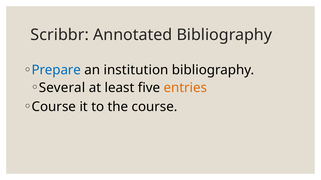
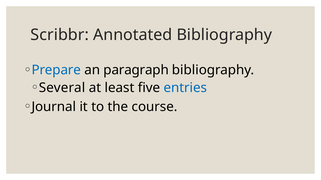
institution: institution -> paragraph (136, 70)
entries colour: orange -> blue (185, 88)
Course: Course -> Journal (54, 107)
